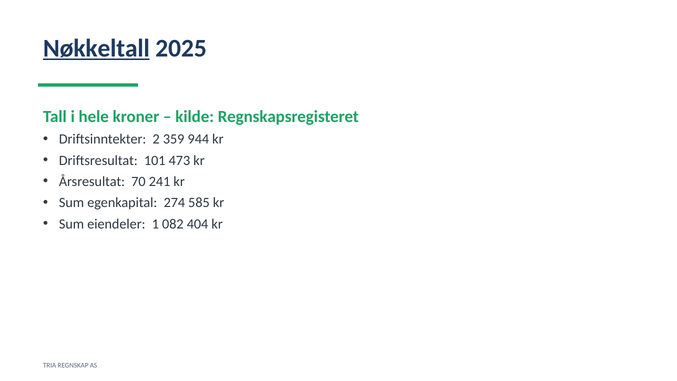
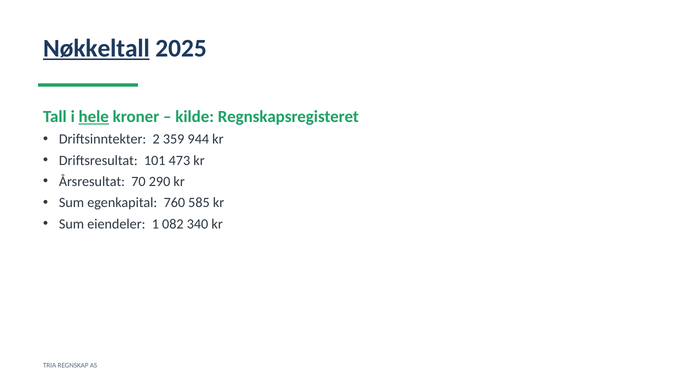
hele underline: none -> present (94, 117)
241: 241 -> 290 (160, 182)
274: 274 -> 760 (174, 203)
404: 404 -> 340 (198, 224)
